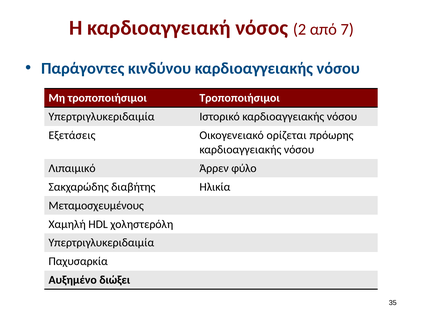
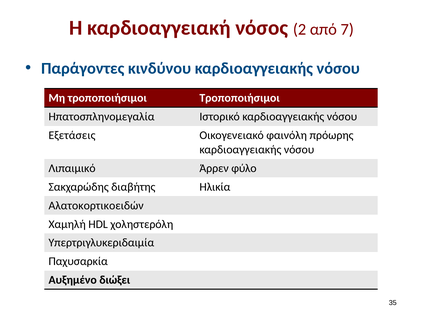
Υπερτριγλυκεριδαιμία: Υπερτριγλυκεριδαιμία -> Ηπατοσπληνομεγαλία (102, 116)
ορίζεται: ορίζεται -> φαινόλη (287, 135)
Μεταμοσχευμένους: Μεταμοσχευμένους -> Αλατοκορτικοειδών (96, 205)
